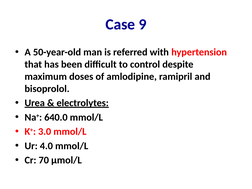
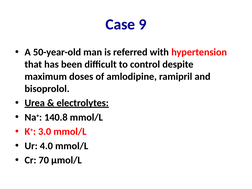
640.0: 640.0 -> 140.8 (56, 117)
